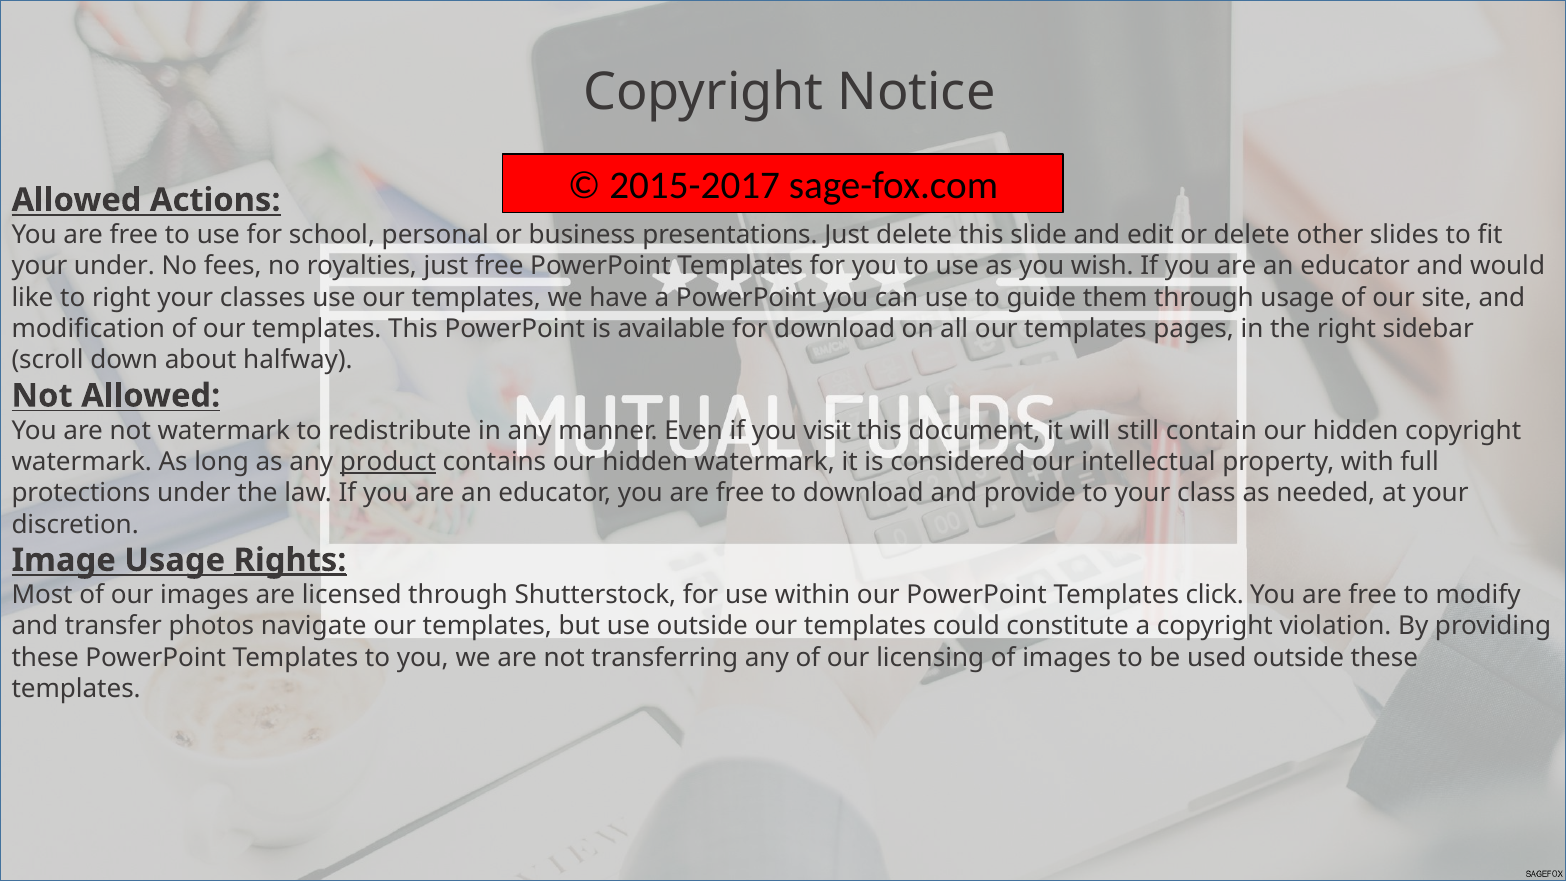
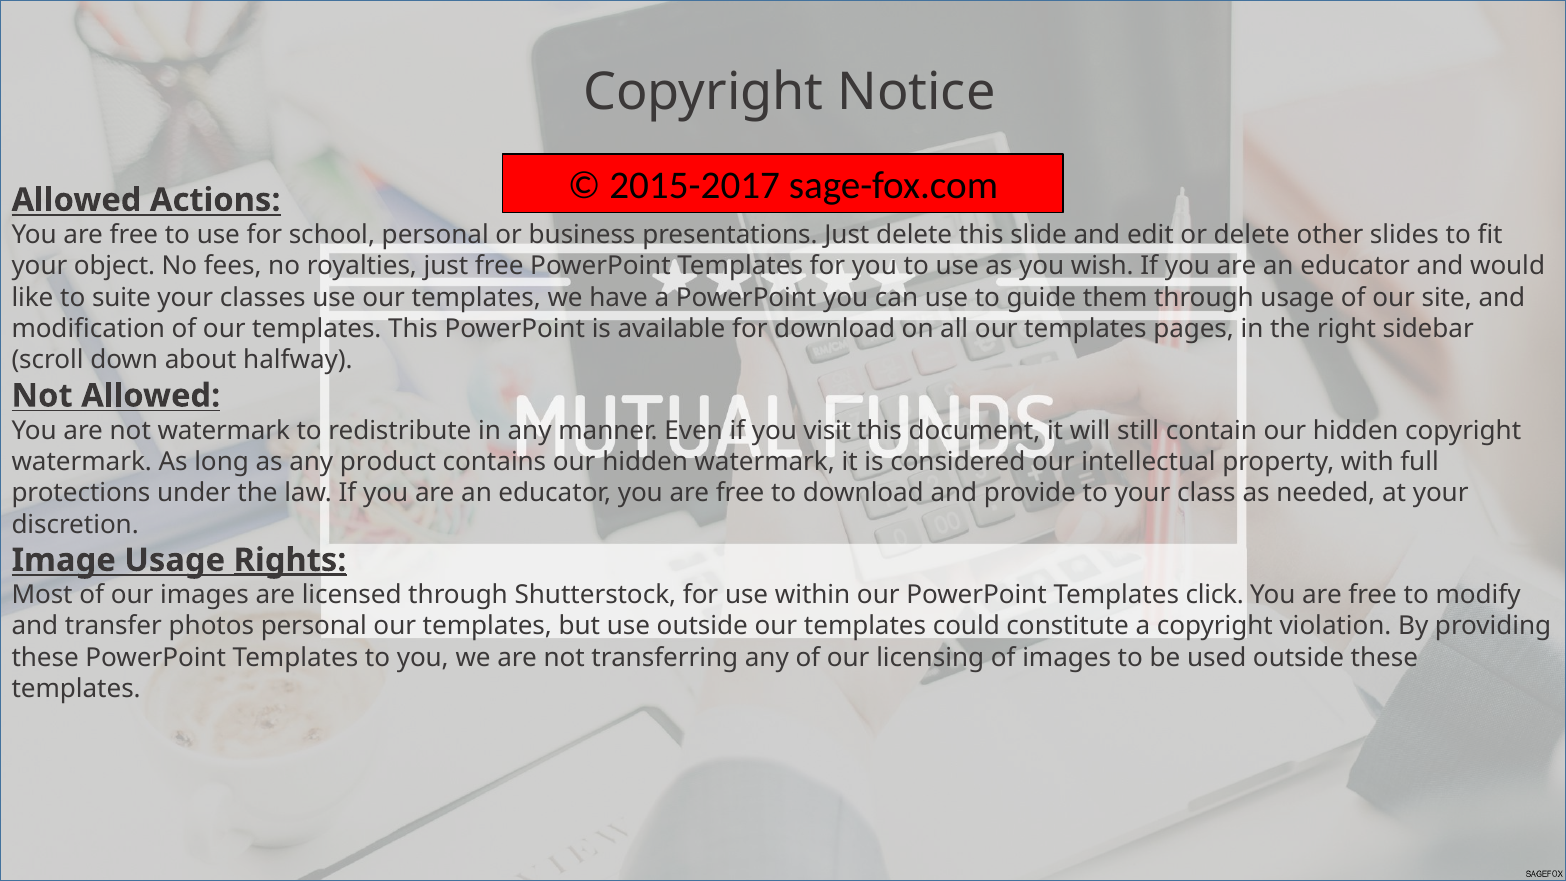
your under: under -> object (114, 266)
to right: right -> suite (121, 297)
product underline: present -> none (388, 462)
photos navigate: navigate -> personal (314, 626)
